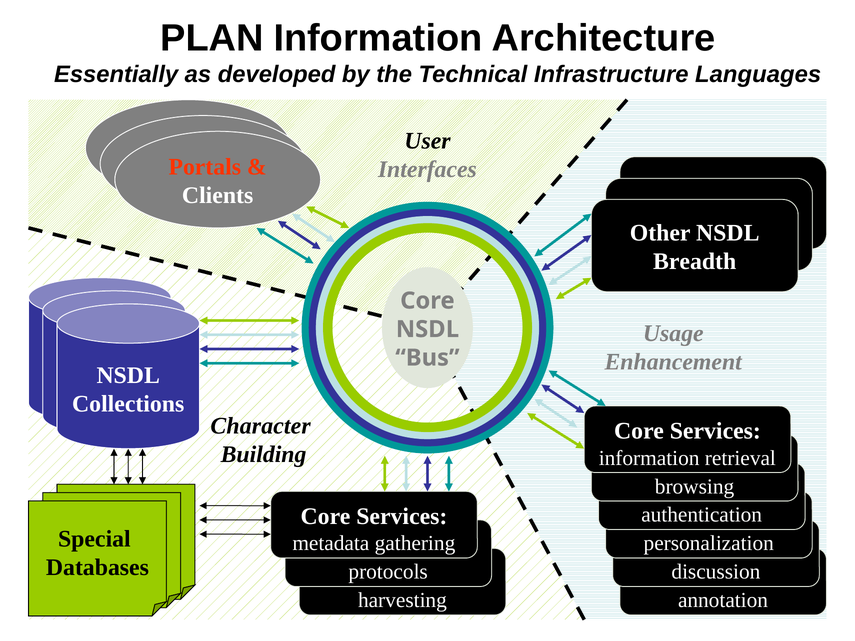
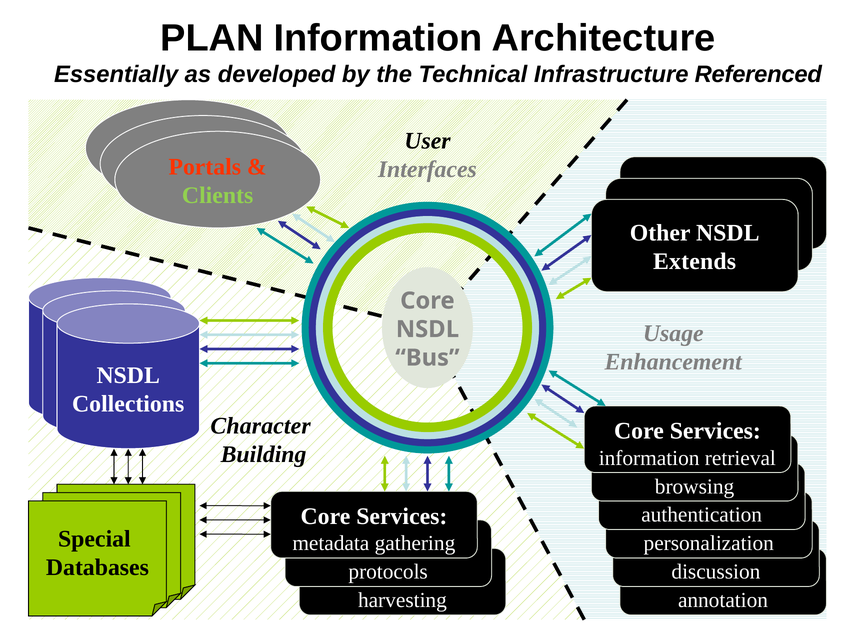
Infrastructure Languages: Languages -> Referenced (758, 74)
Clients colour: white -> light green (218, 196)
Breadth: Breadth -> Extends (695, 262)
